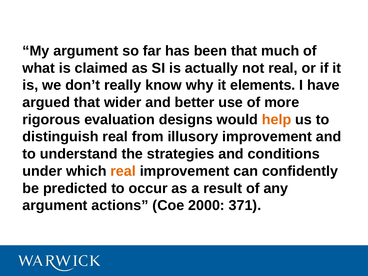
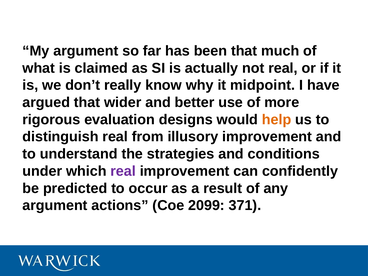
elements: elements -> midpoint (263, 85)
real colour: orange -> purple (123, 171)
2000: 2000 -> 2099 (206, 205)
